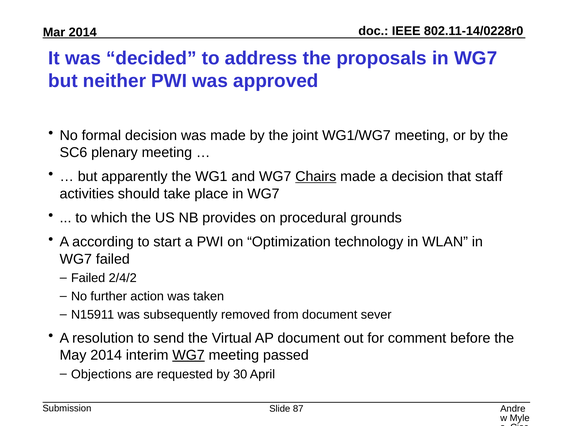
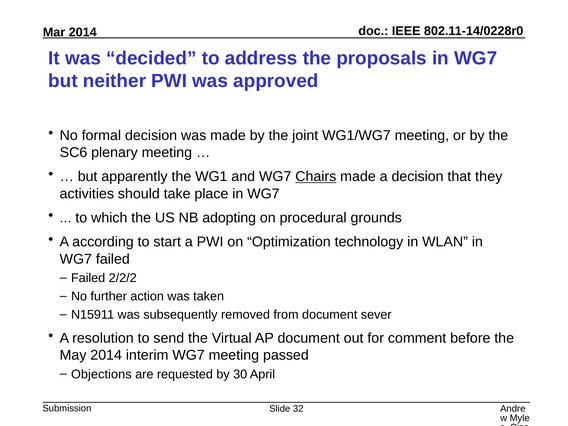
staff: staff -> they (489, 177)
provides: provides -> adopting (229, 218)
2/4/2: 2/4/2 -> 2/2/2 (123, 278)
WG7 underline: present -> none (189, 355)
87: 87 -> 32 (298, 409)
